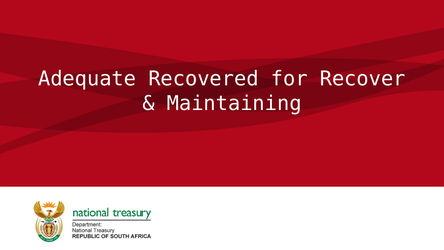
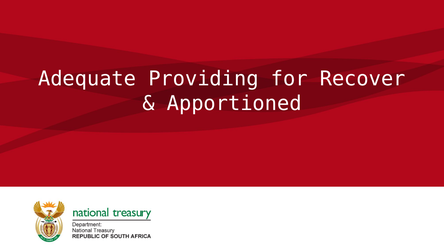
Recovered: Recovered -> Providing (203, 79)
Maintaining: Maintaining -> Apportioned (234, 103)
